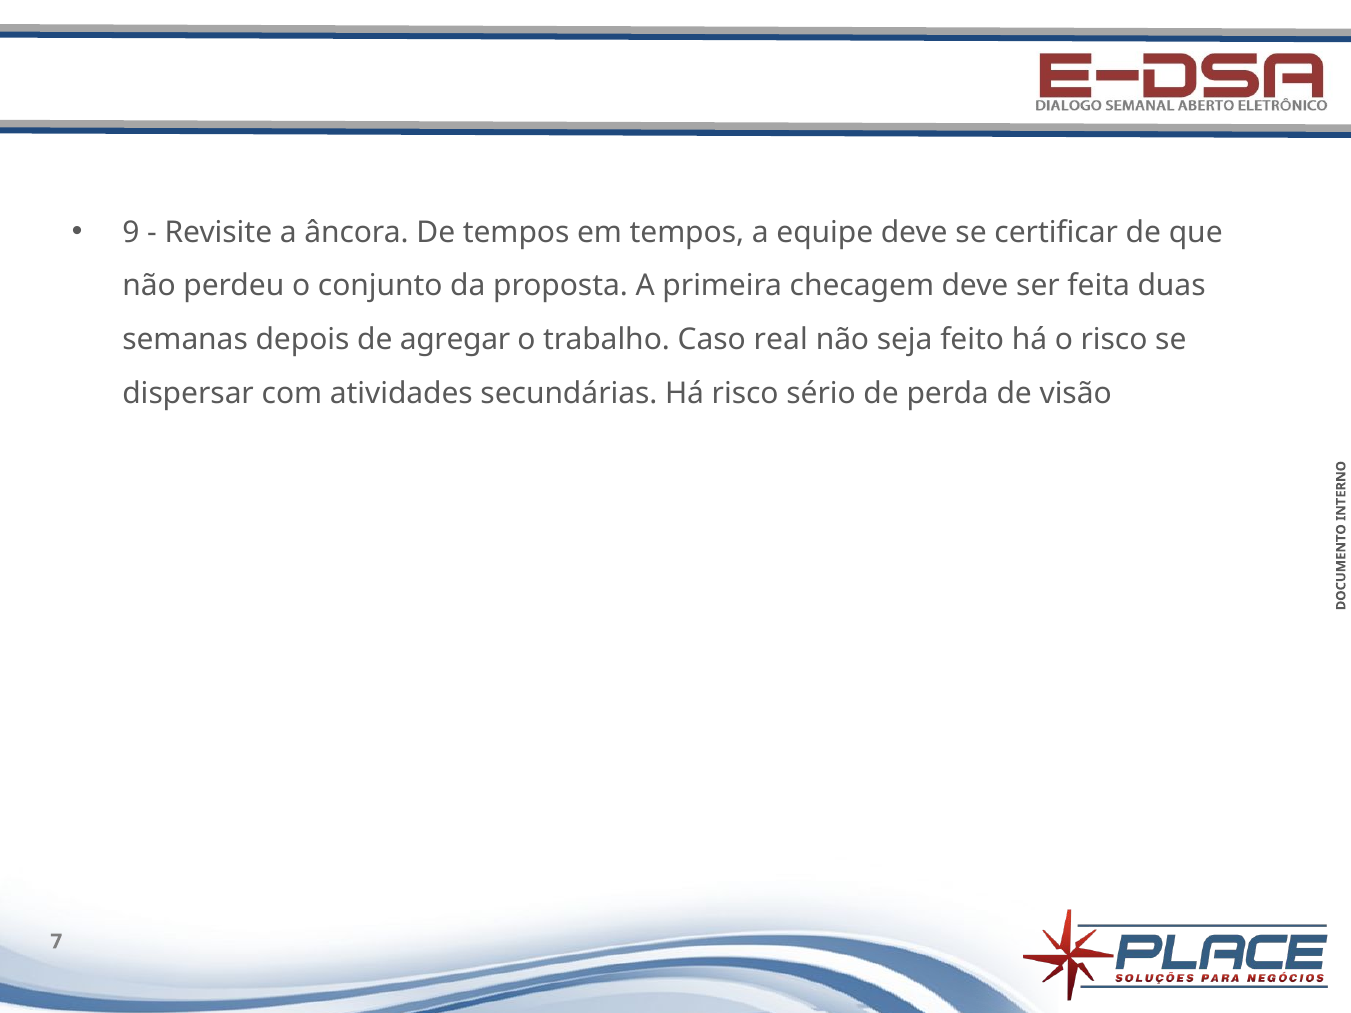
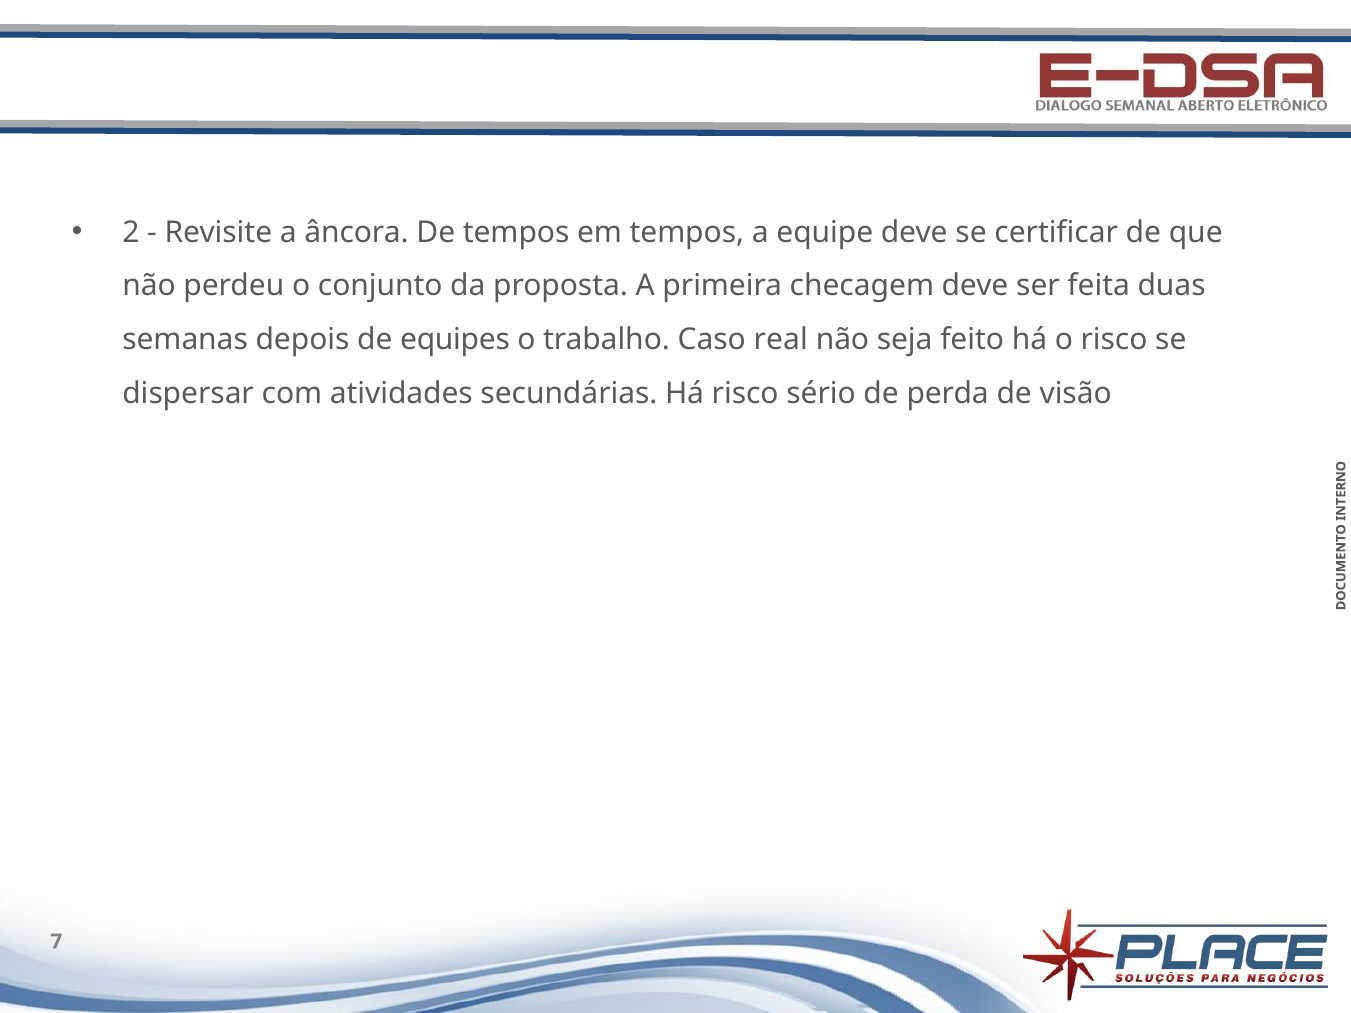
9: 9 -> 2 (131, 232)
agregar: agregar -> equipes (455, 340)
